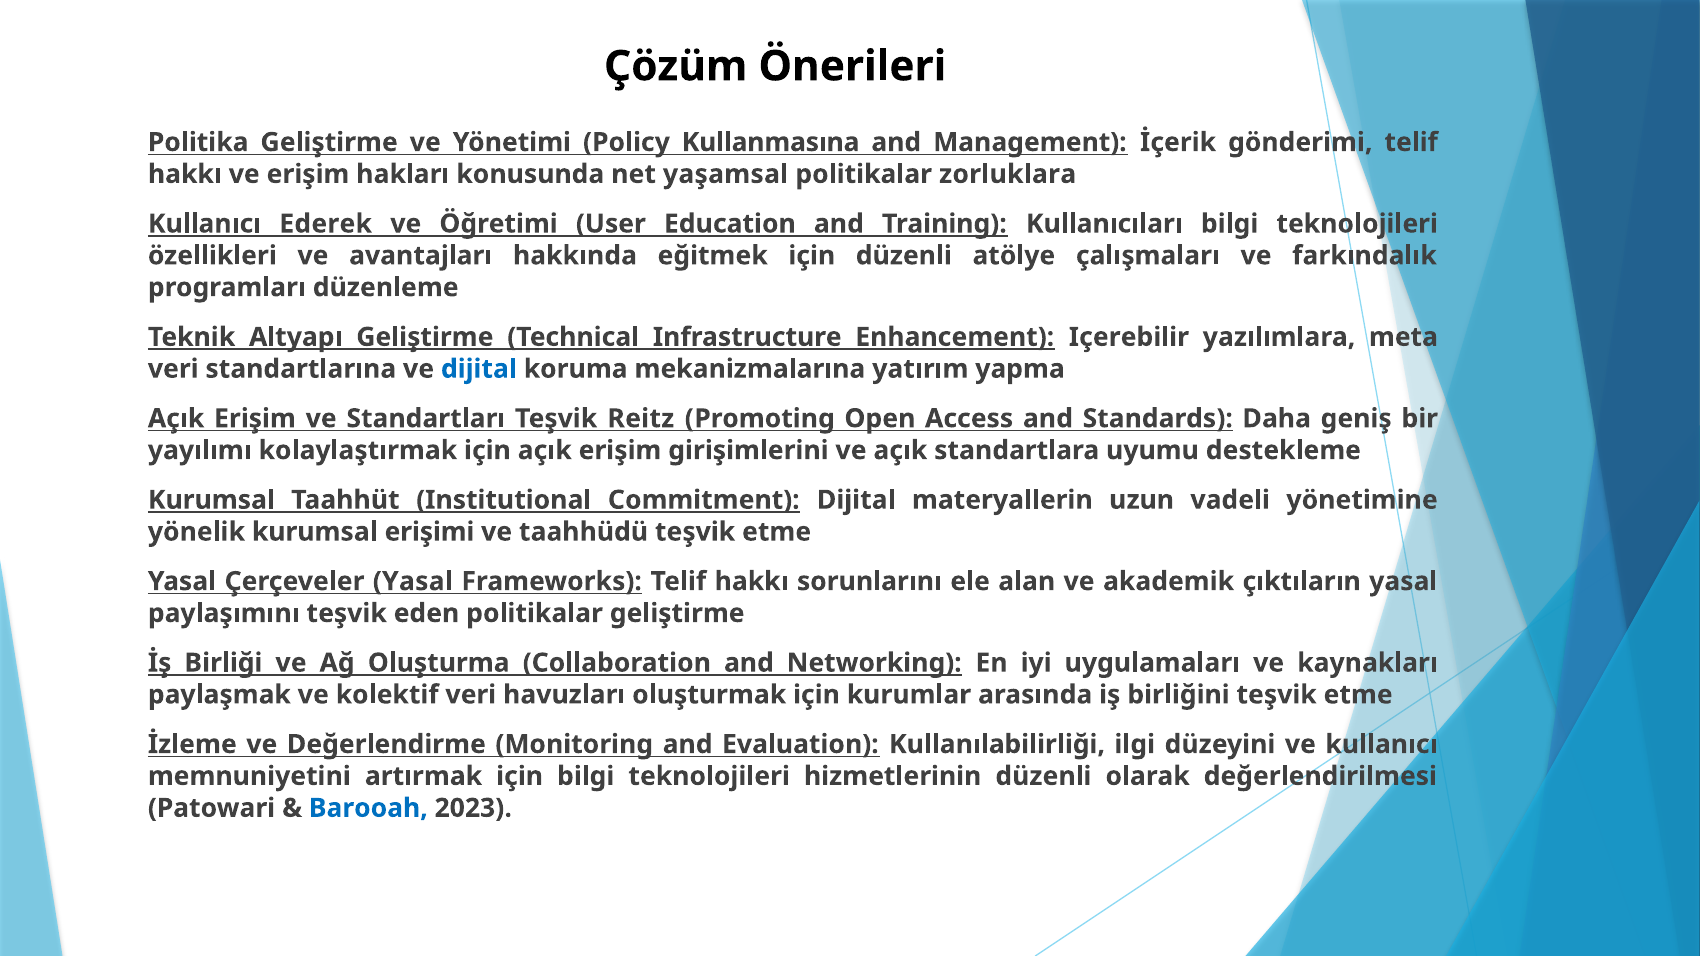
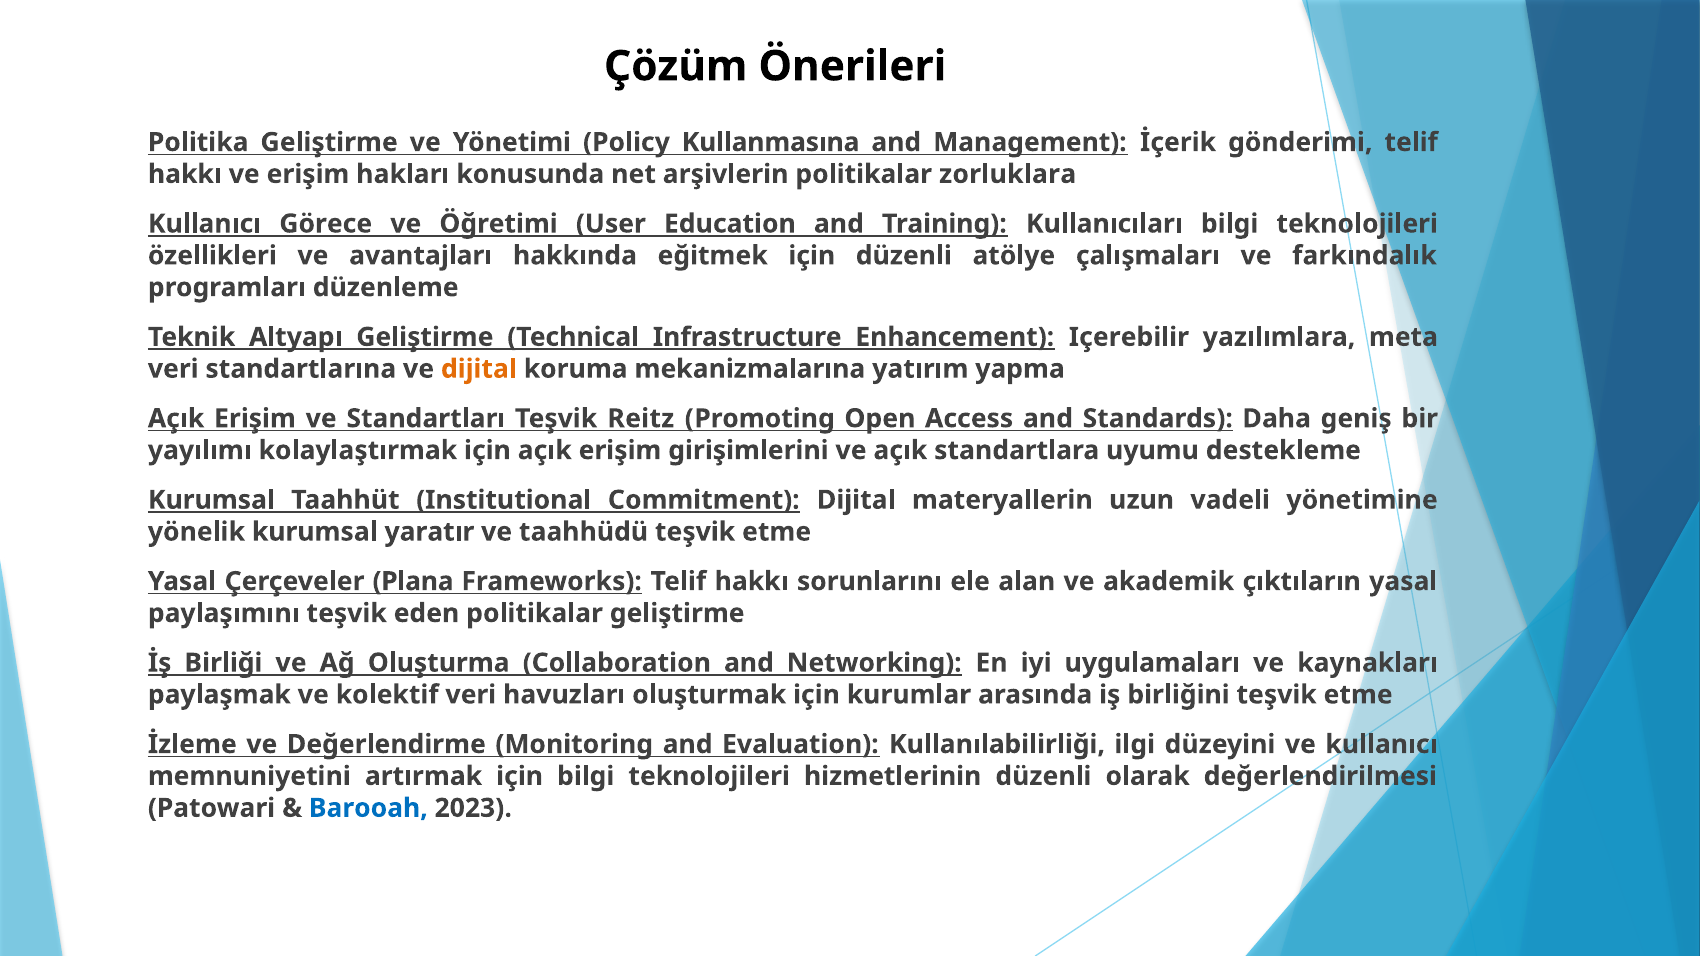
yaşamsal: yaşamsal -> arşivlerin (726, 174)
Ederek: Ederek -> Görece (326, 224)
dijital colour: blue -> orange (479, 369)
erişimi: erişimi -> yaratır (429, 532)
Çerçeveler Yasal: Yasal -> Plana (413, 582)
